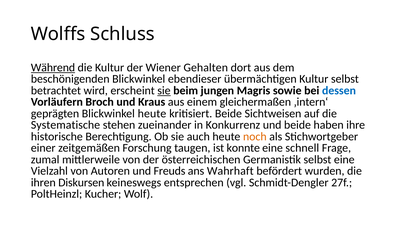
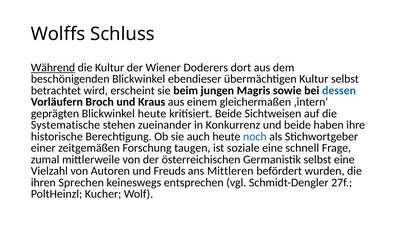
Gehalten: Gehalten -> Doderers (206, 67)
sie underline: present -> none (164, 90)
noch colour: orange -> blue (255, 136)
konnte: konnte -> soziale (243, 148)
Wahrhaft: Wahrhaft -> Mittleren (230, 171)
Diskursen: Diskursen -> Sprechen (81, 182)
